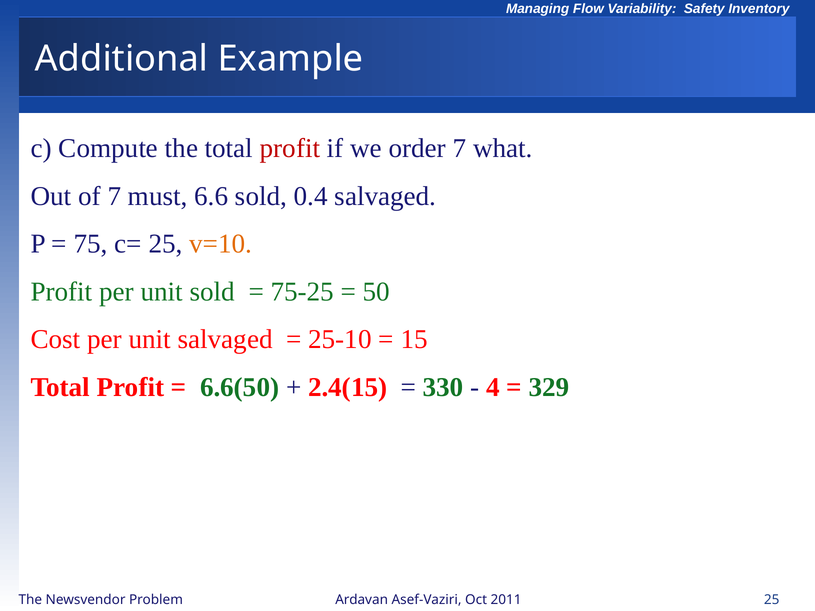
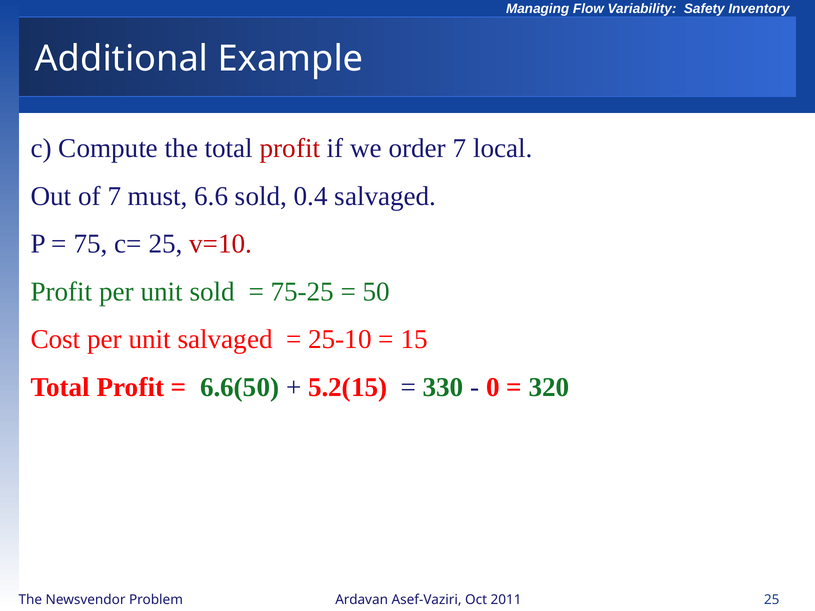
what: what -> local (503, 148)
v=10 colour: orange -> red (221, 244)
2.4(15: 2.4(15 -> 5.2(15 (348, 387)
4: 4 -> 0 (493, 387)
329: 329 -> 320 (549, 387)
